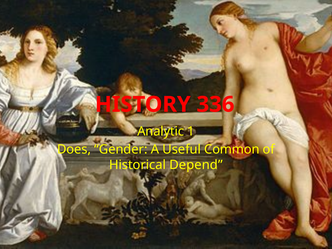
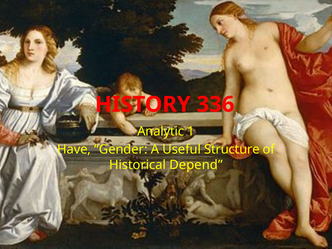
Does: Does -> Have (74, 149)
Common: Common -> Structure (232, 149)
